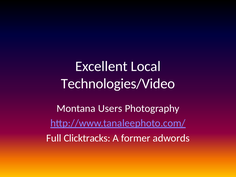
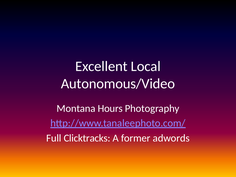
Technologies/Video: Technologies/Video -> Autonomous/Video (118, 84)
Users: Users -> Hours (110, 109)
